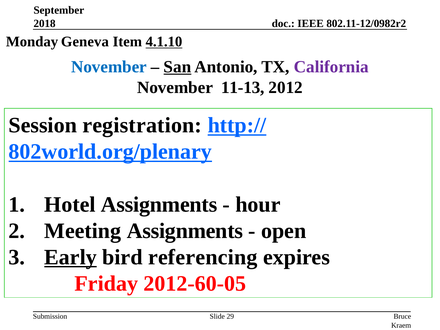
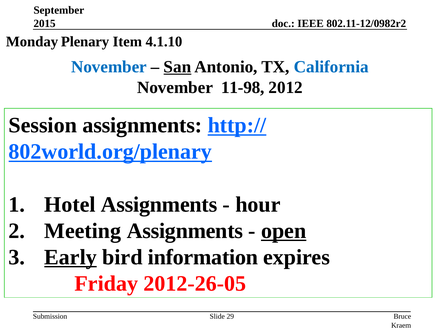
2018: 2018 -> 2015 (45, 23)
Geneva: Geneva -> Plenary (85, 42)
4.1.10 underline: present -> none (164, 42)
California colour: purple -> blue (331, 67)
11-13: 11-13 -> 11-98 (243, 87)
Session registration: registration -> assignments (142, 125)
open underline: none -> present (284, 231)
referencing: referencing -> information (203, 257)
2012-60-05: 2012-60-05 -> 2012-26-05 (195, 284)
